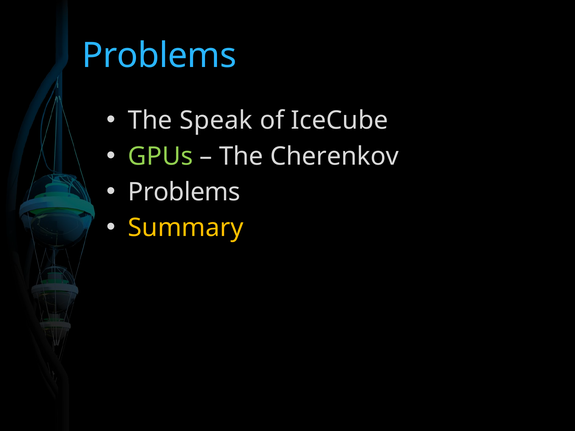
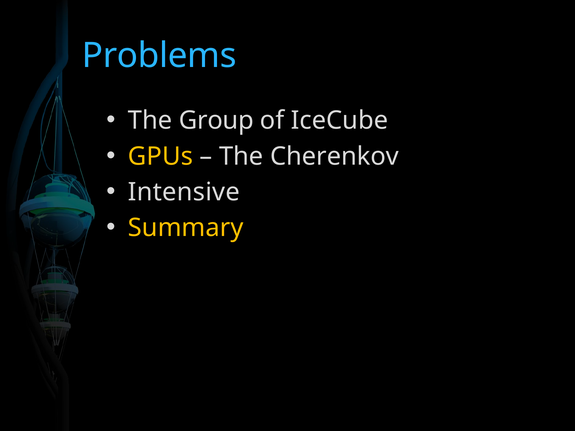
Speak: Speak -> Group (216, 121)
GPUs colour: light green -> yellow (160, 156)
Problems: Problems -> Intensive (184, 192)
